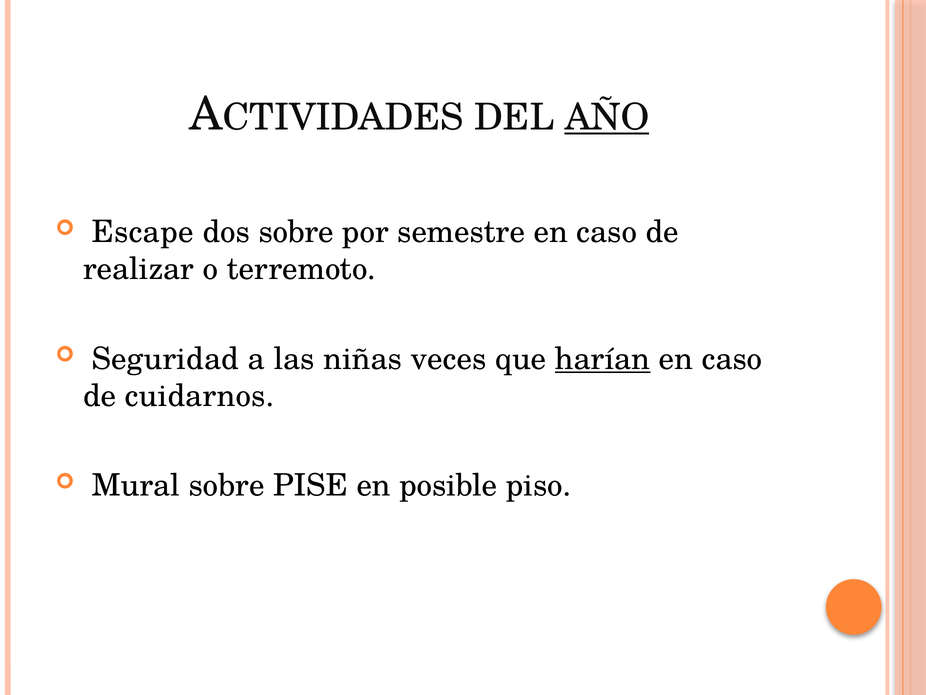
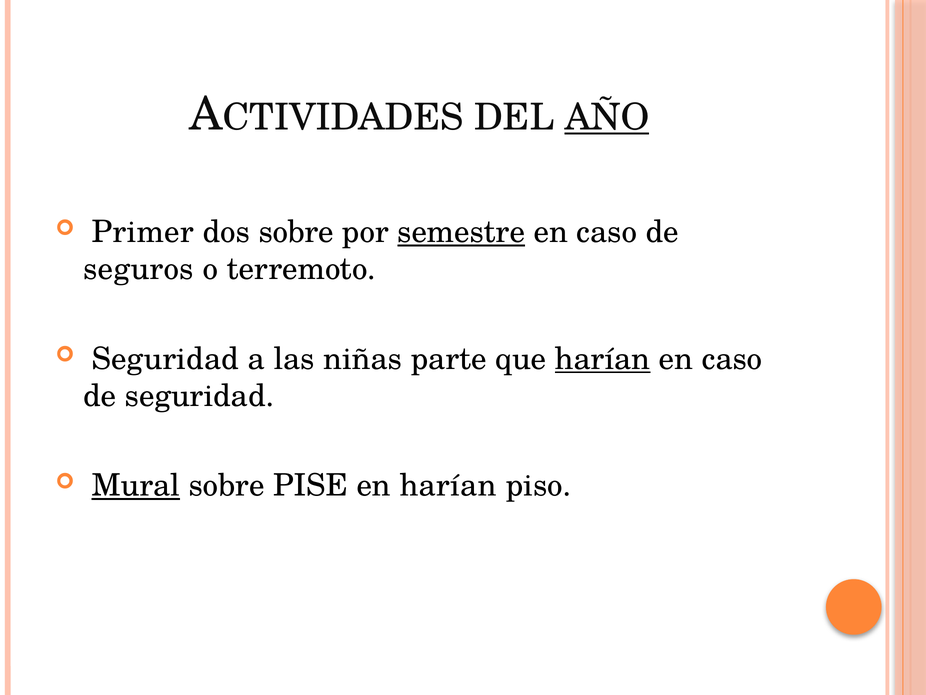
Escape: Escape -> Primer (143, 232)
semestre underline: none -> present (461, 232)
realizar: realizar -> seguros (138, 269)
veces: veces -> parte (449, 359)
de cuidarnos: cuidarnos -> seguridad (200, 396)
Mural underline: none -> present (136, 485)
en posible: posible -> harían (448, 485)
